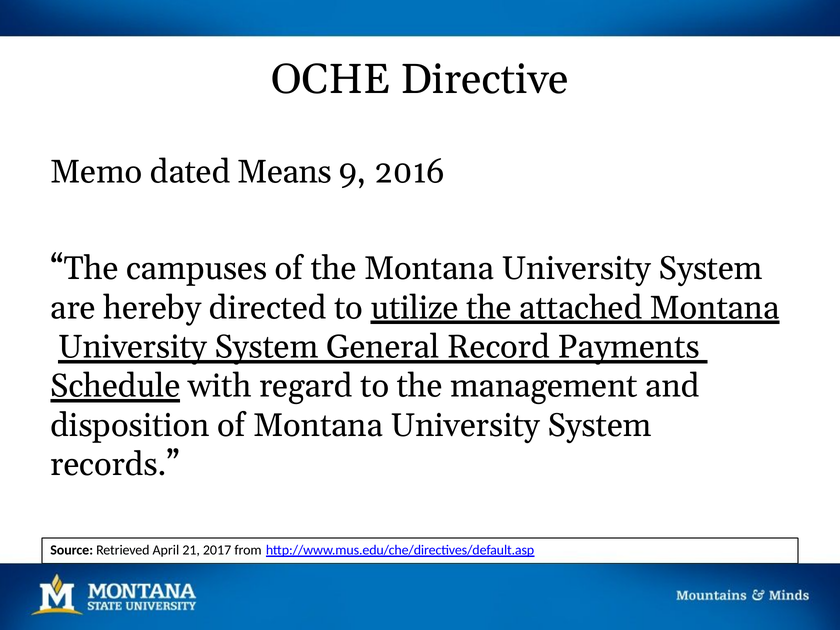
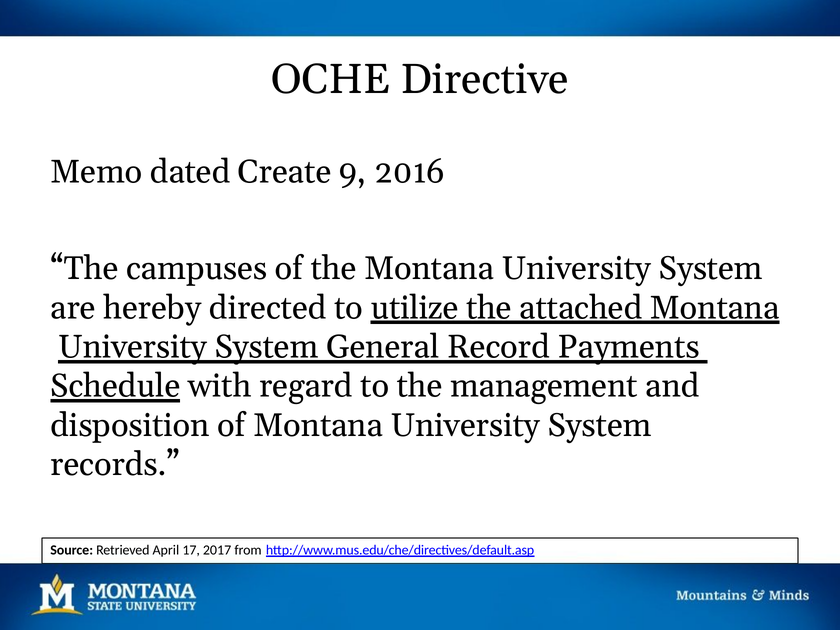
Means: Means -> Create (285, 172)
21: 21 -> 17 (191, 550)
